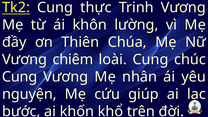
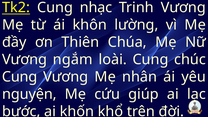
thực: thực -> nhạc (96, 7)
chiêm: chiêm -> ngắm (73, 60)
